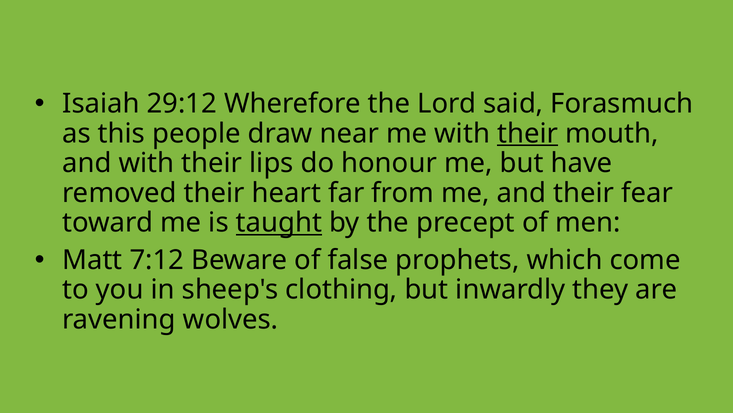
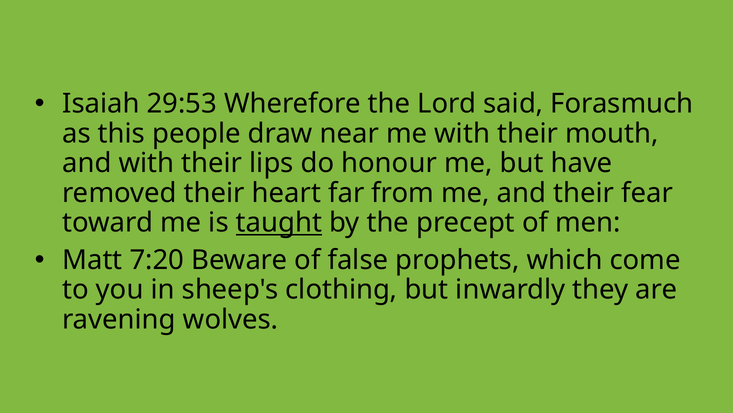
29:12: 29:12 -> 29:53 (182, 104)
their underline: present -> none (528, 133)
7:12: 7:12 -> 7:20 (157, 260)
